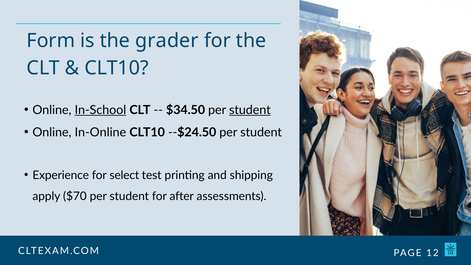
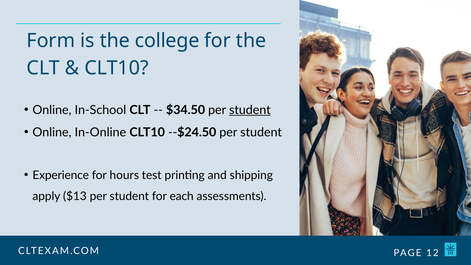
grader: grader -> college (167, 41)
In-School underline: present -> none (100, 110)
select: select -> hours (124, 175)
$70: $70 -> $13 (75, 196)
after: after -> each (182, 196)
